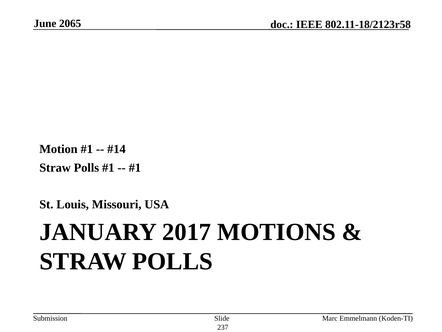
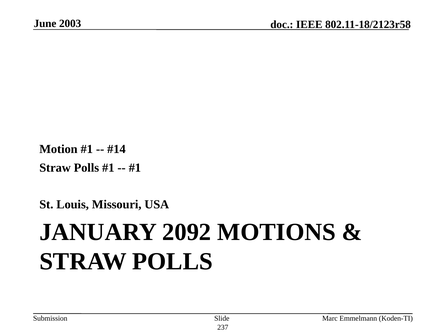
2065: 2065 -> 2003 (70, 23)
2017: 2017 -> 2092 (187, 232)
